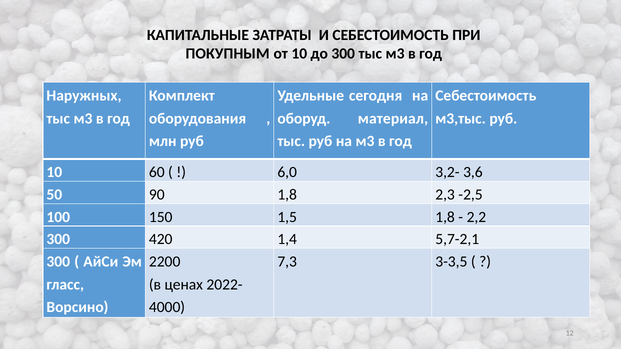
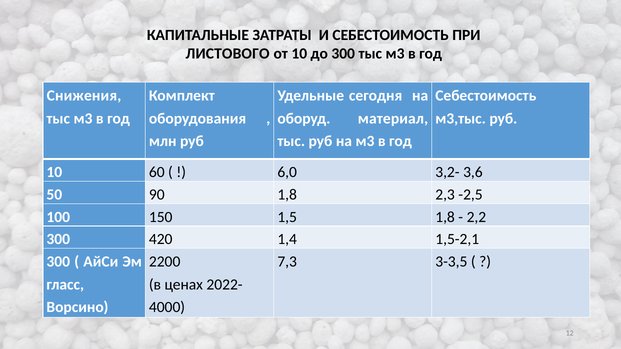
ПОКУПНЫМ: ПОКУПНЫМ -> ЛИСТОВОГО (228, 54)
Наружных: Наружных -> Снижения (84, 96)
5,7-2,1: 5,7-2,1 -> 1,5-2,1 (457, 240)
